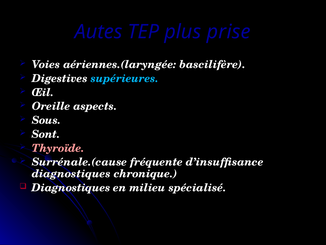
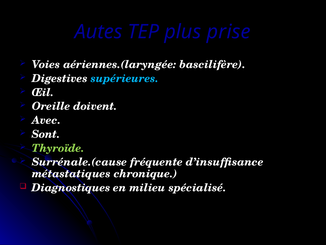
aspects: aspects -> doivent (95, 106)
Sous: Sous -> Avec (46, 120)
Thyroïde colour: pink -> light green (58, 148)
diagnostiques: diagnostiques -> métastatiques (71, 174)
